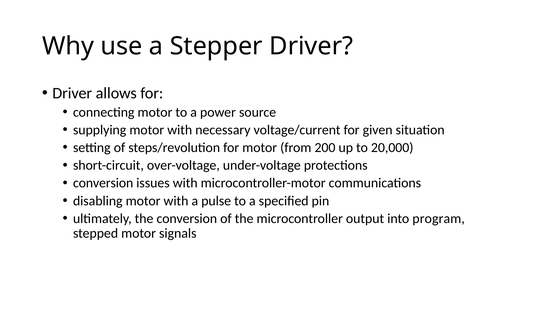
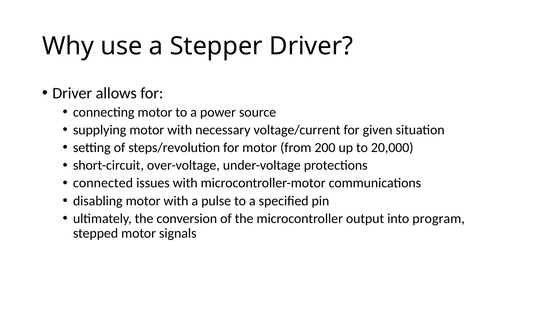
conversion: conversion -> connected (103, 183)
